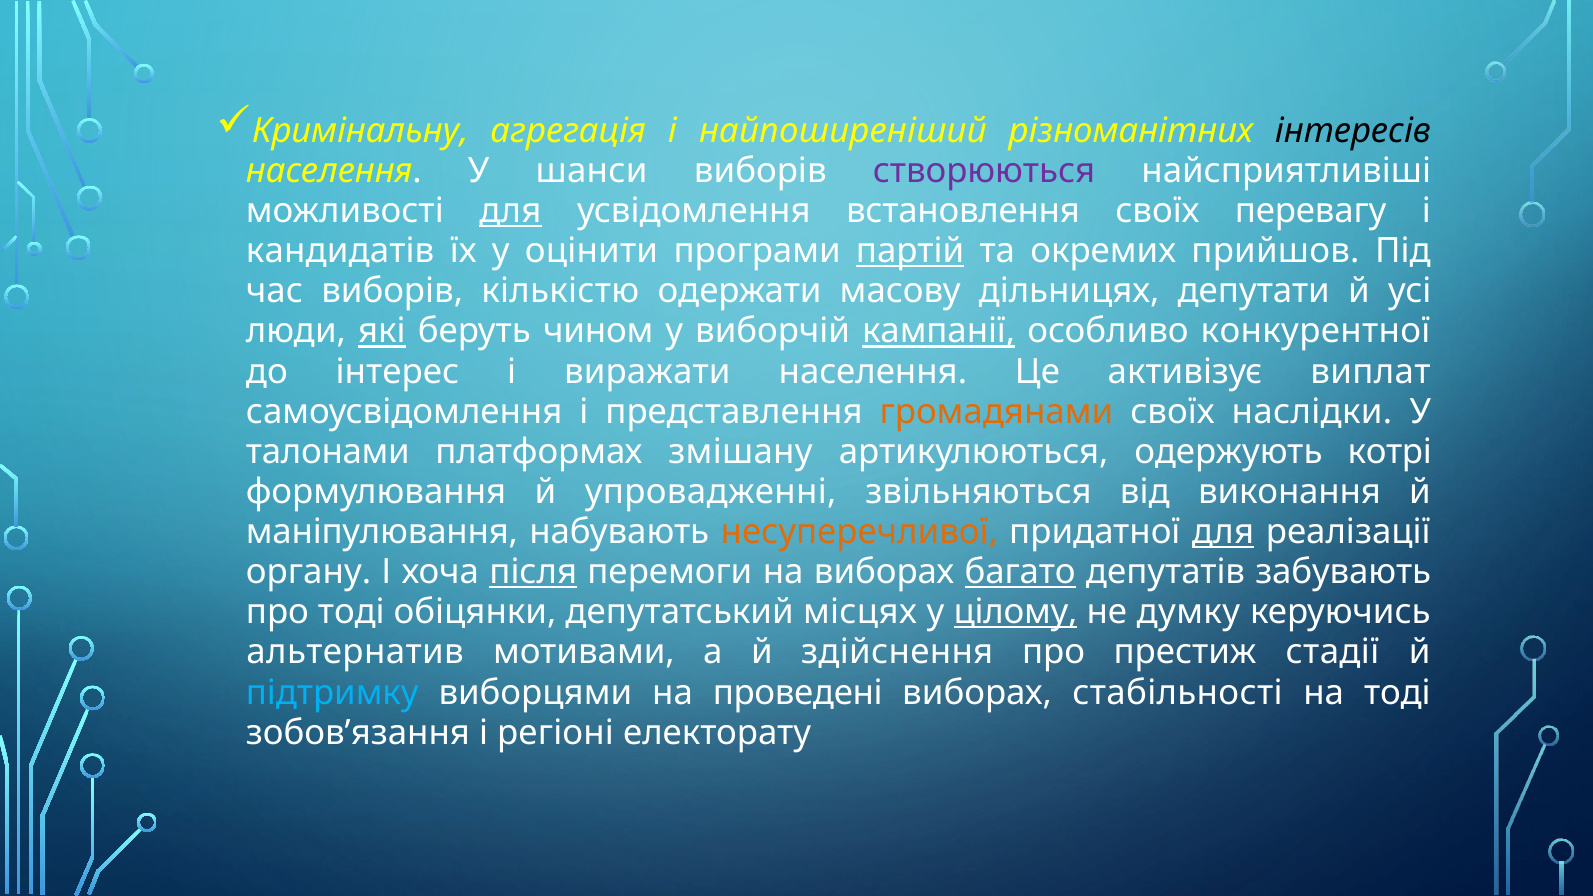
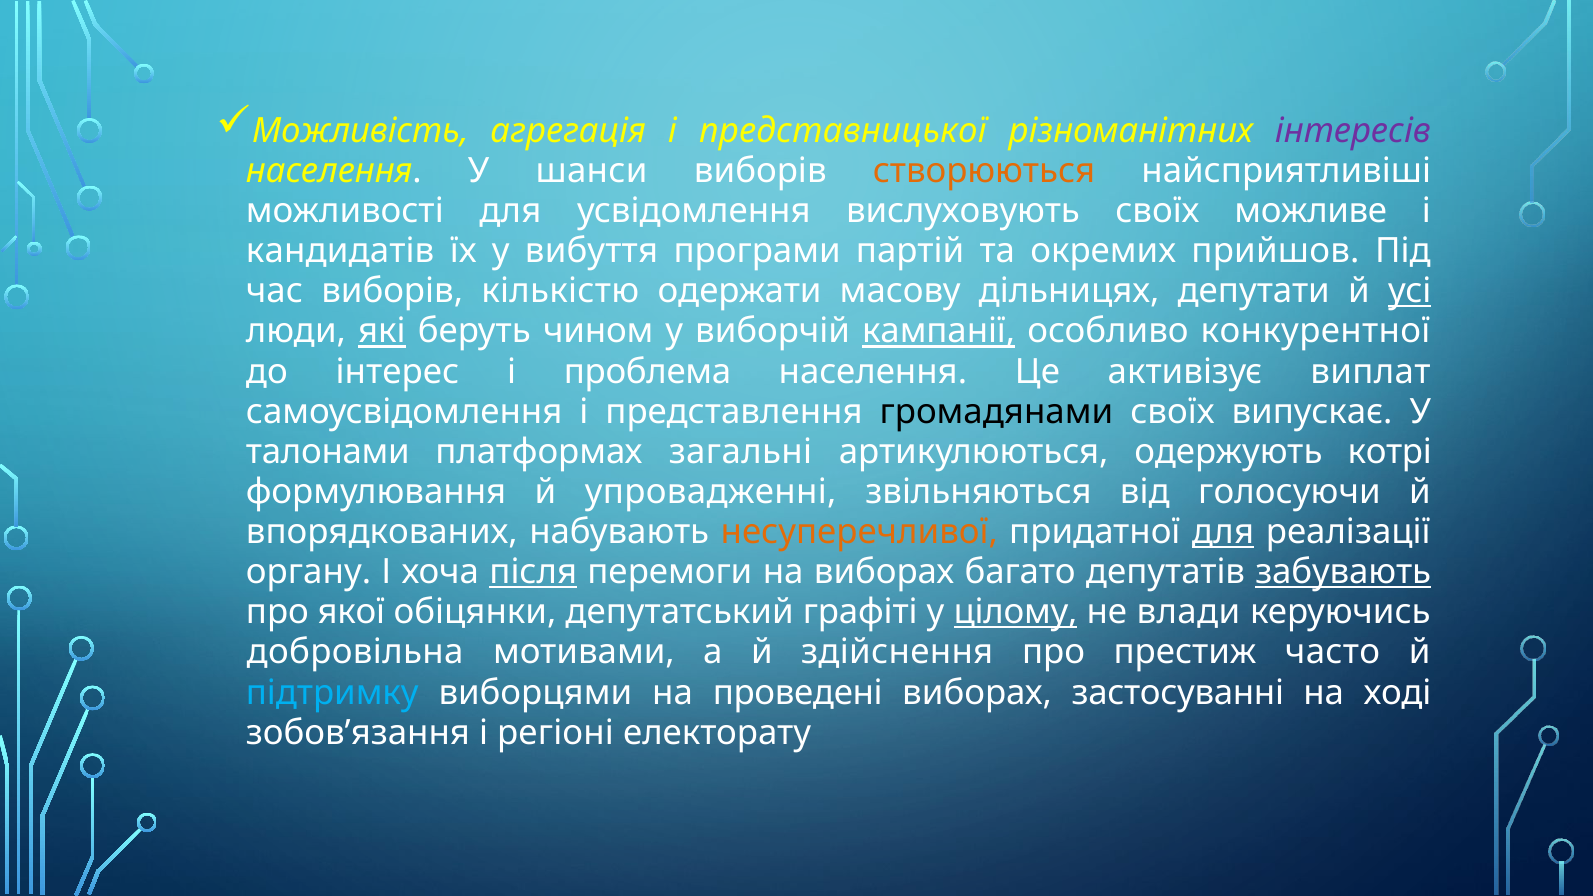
Кримінальну: Кримінальну -> Можливість (360, 131)
найпоширеніший: найпоширеніший -> представницької (843, 131)
інтересів colour: black -> purple (1353, 131)
створюються colour: purple -> orange (984, 171)
для underline: present -> none (510, 211)
встановлення: встановлення -> вислуховують (963, 211)
перевагу: перевагу -> можливе (1311, 211)
оцінити: оцінити -> вибуття (592, 251)
партій underline: present -> none (910, 251)
усі underline: none -> present (1410, 291)
виражати: виражати -> проблема (648, 372)
громадянами colour: orange -> black (996, 412)
наслідки: наслідки -> випускає (1312, 412)
змішану: змішану -> загальні (741, 452)
виконання: виконання -> голосуючи (1289, 492)
маніпулювання: маніпулювання -> впорядкованих (382, 532)
багато underline: present -> none (1020, 572)
забувають underline: none -> present (1343, 572)
про тоді: тоді -> якої (351, 612)
місцях: місцях -> графіті (860, 612)
думку: думку -> влади (1188, 612)
альтернатив: альтернатив -> добровільна (355, 652)
стадії: стадії -> часто (1333, 652)
стабільності: стабільності -> застосуванні (1178, 693)
на тоді: тоді -> ході (1397, 693)
